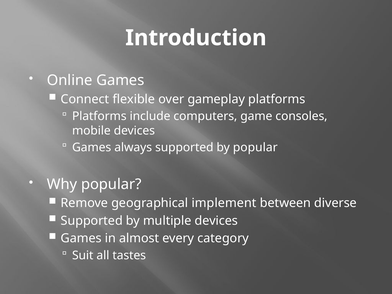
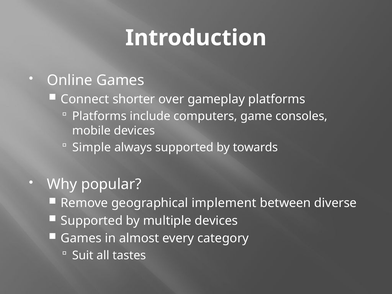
flexible: flexible -> shorter (134, 99)
Games: Games -> Simple (92, 147)
by popular: popular -> towards (255, 147)
